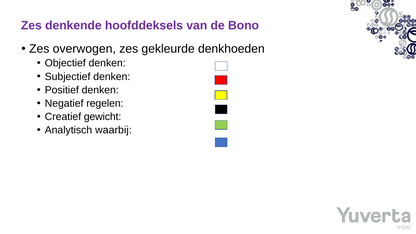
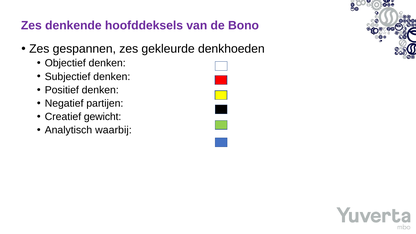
overwogen: overwogen -> gespannen (84, 49)
regelen: regelen -> partijen (105, 103)
